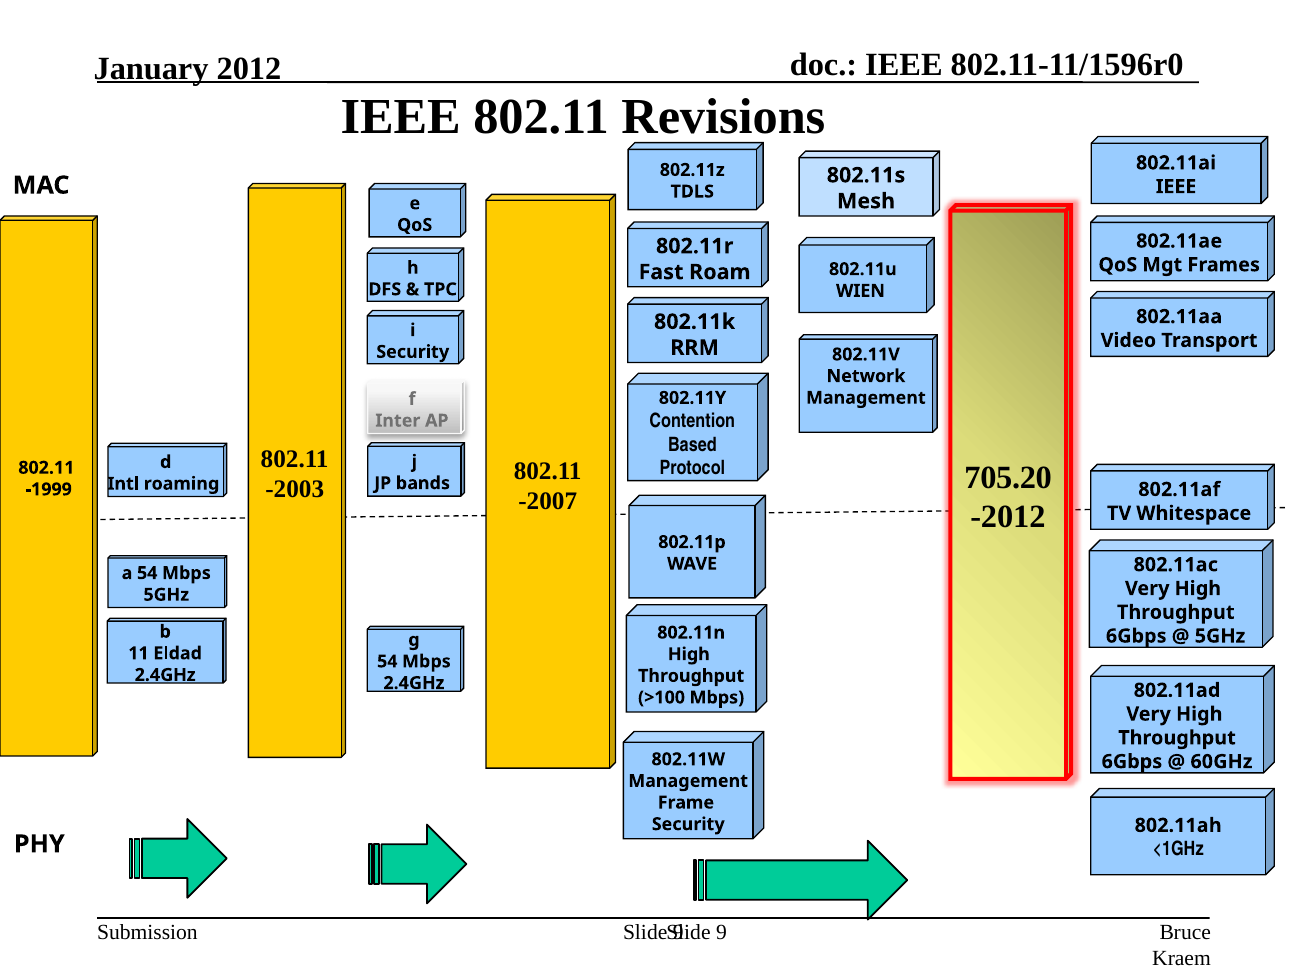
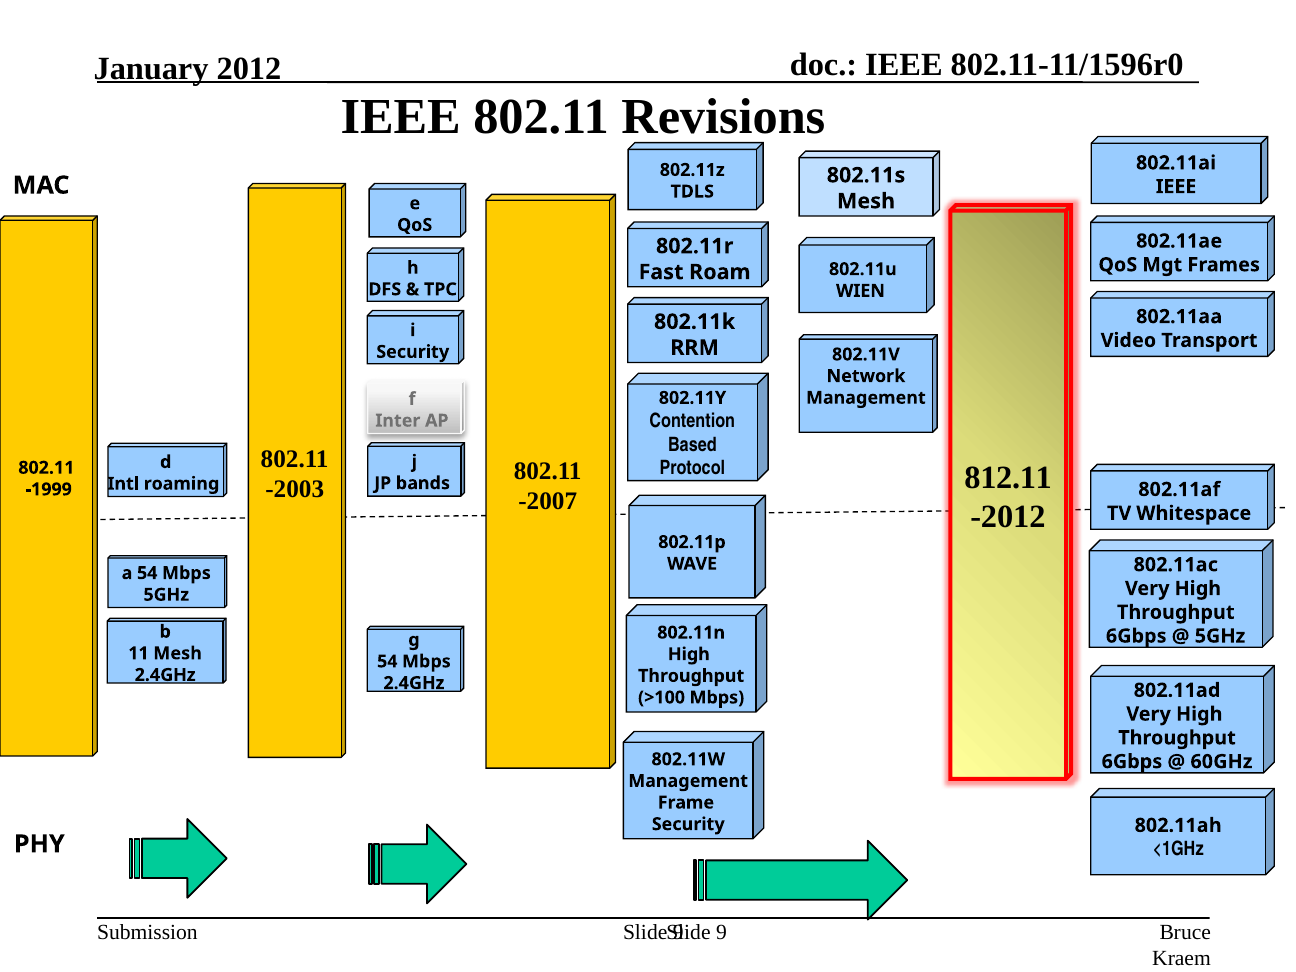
705.20: 705.20 -> 812.11 (1008, 478)
11 Eldad: Eldad -> Mesh (178, 653)
